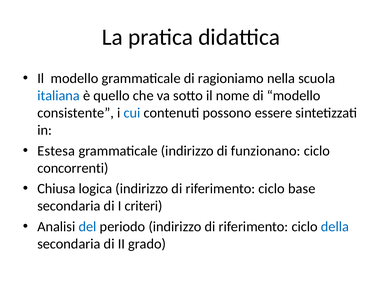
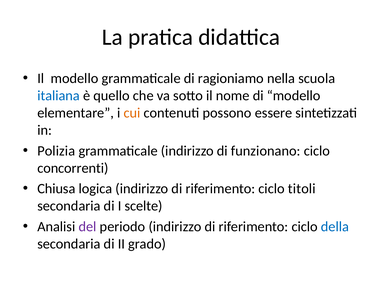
consistente: consistente -> elementare (76, 113)
cui colour: blue -> orange (132, 113)
Estesa: Estesa -> Polizia (56, 151)
base: base -> titoli (302, 188)
criteri: criteri -> scelte (144, 206)
del colour: blue -> purple (88, 226)
